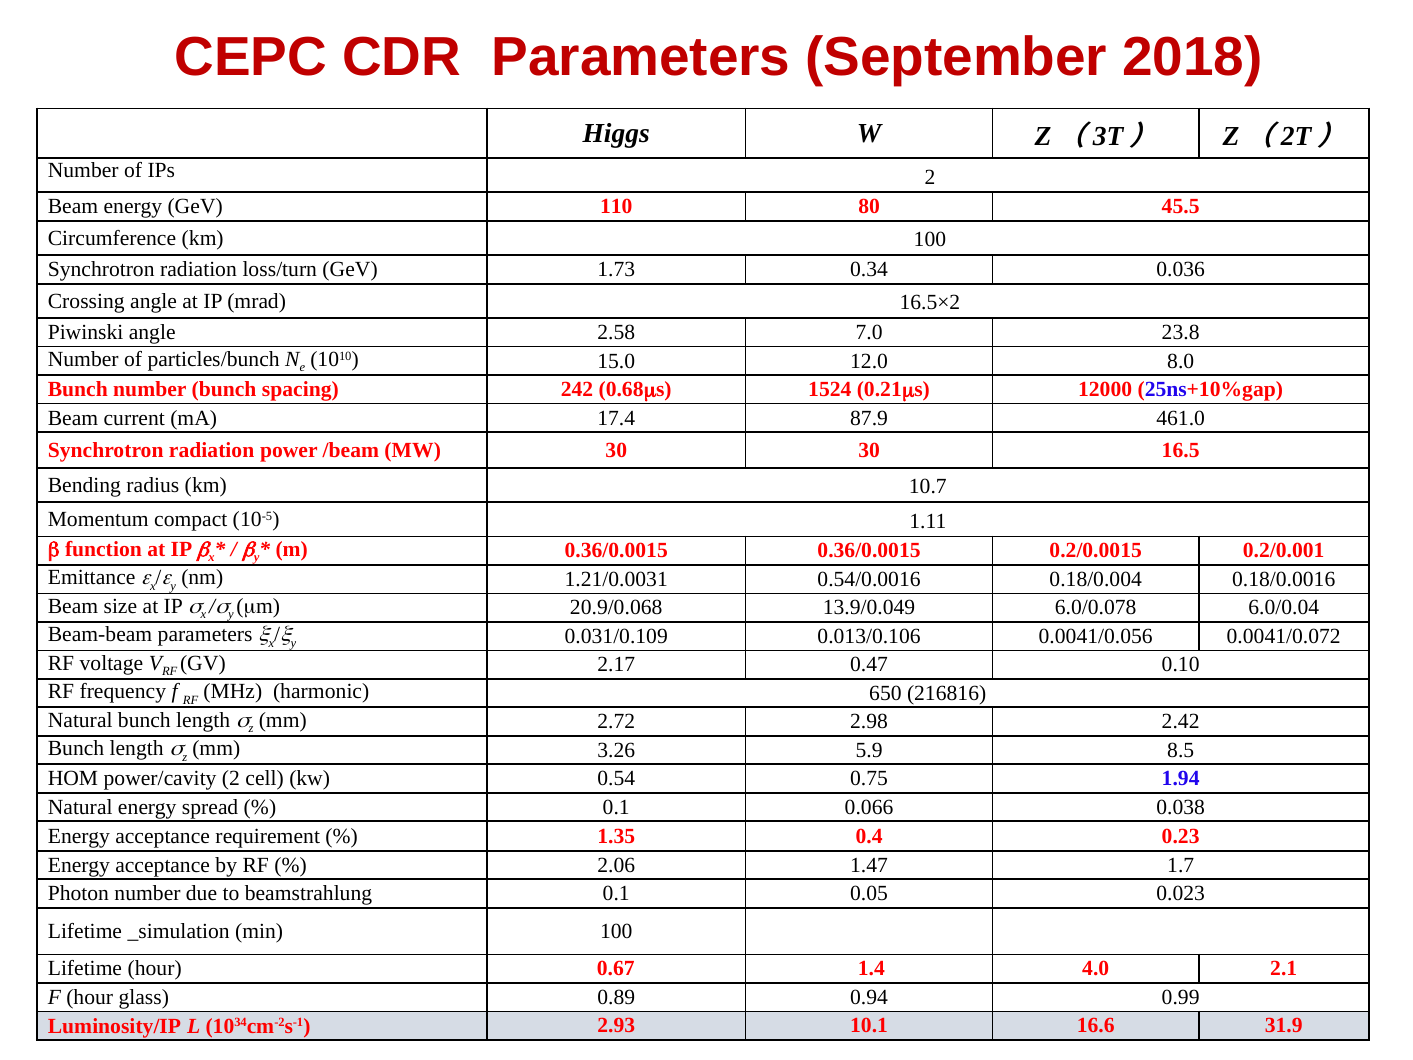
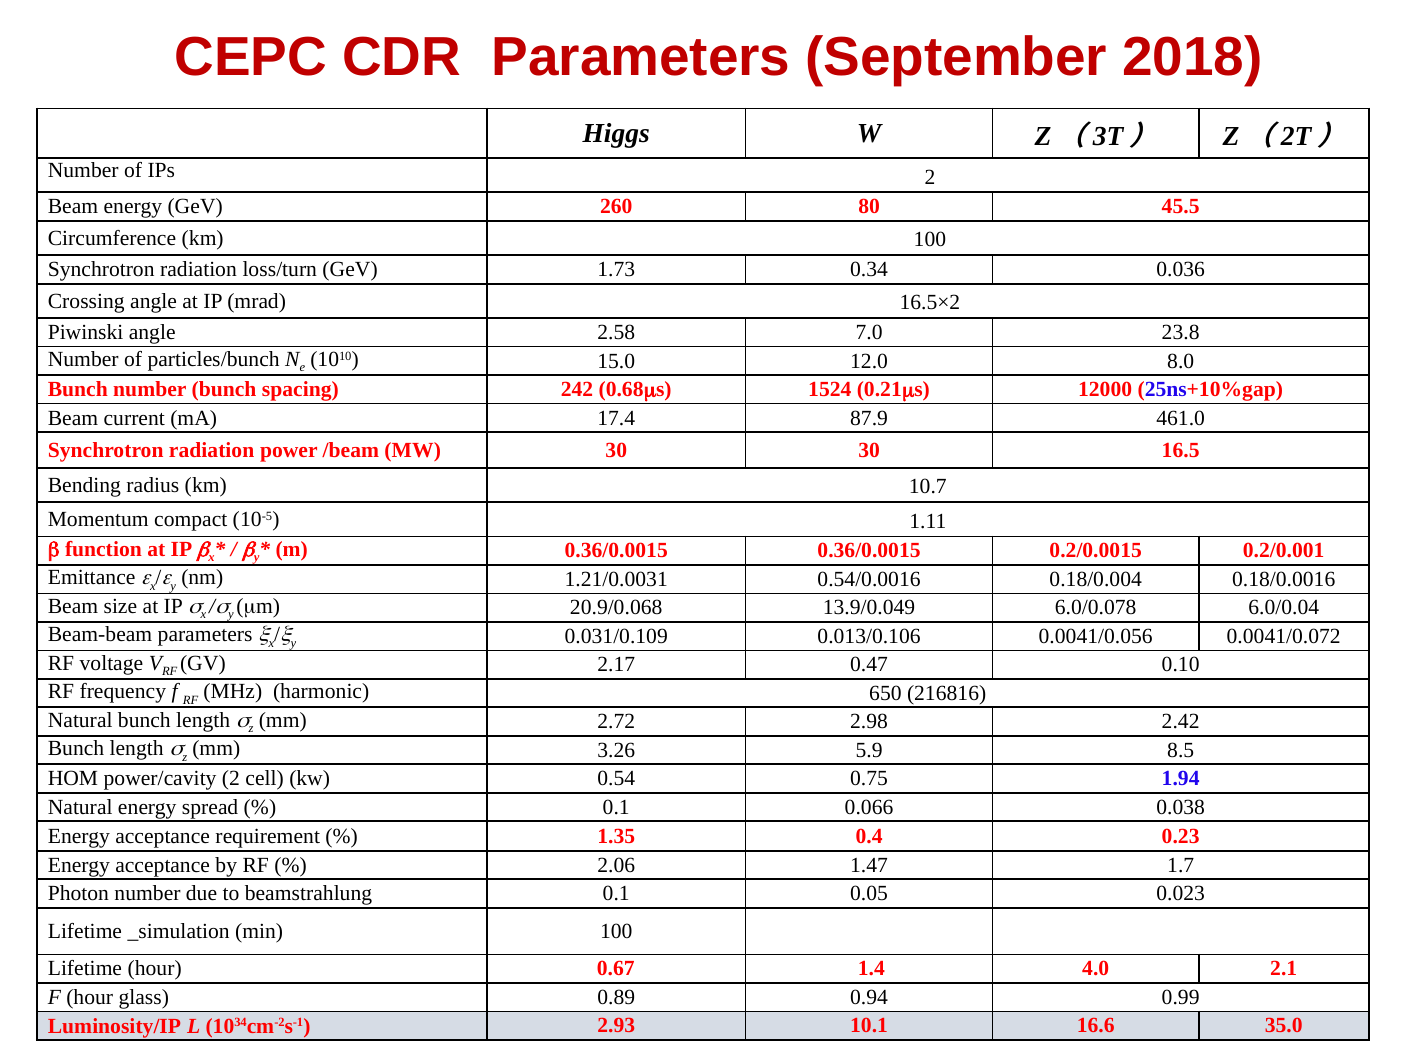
110: 110 -> 260 (616, 207)
31.9: 31.9 -> 35.0 (1284, 1026)
